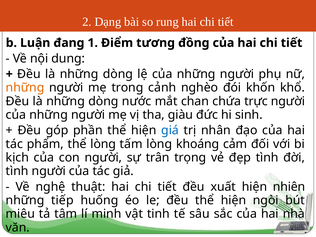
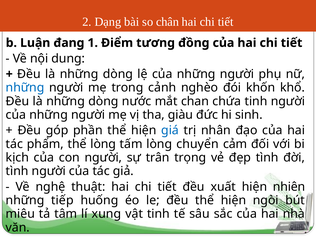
rung: rung -> chân (168, 22)
những colour: orange -> blue (25, 88)
chứa trực: trực -> tinh (256, 101)
khoáng: khoáng -> chuyển (198, 144)
minh: minh -> xung (106, 214)
